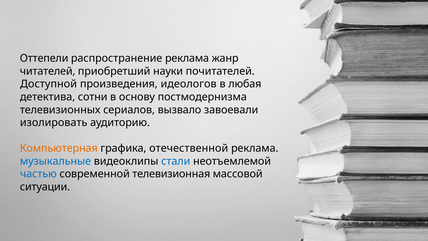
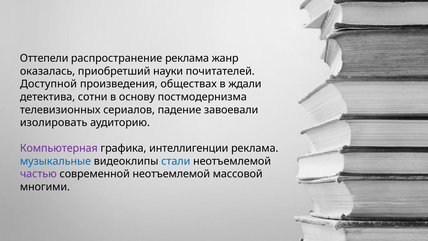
читателей: читателей -> оказалась (48, 71)
идеологов: идеологов -> обществах (189, 84)
любая: любая -> ждали (245, 84)
вызвало: вызвало -> падение (179, 110)
Компьютерная colour: orange -> purple (59, 148)
отечественной: отечественной -> интеллигенции (189, 148)
частью colour: blue -> purple (38, 174)
современной телевизионная: телевизионная -> неотъемлемой (171, 174)
ситуации: ситуации -> многими (45, 187)
